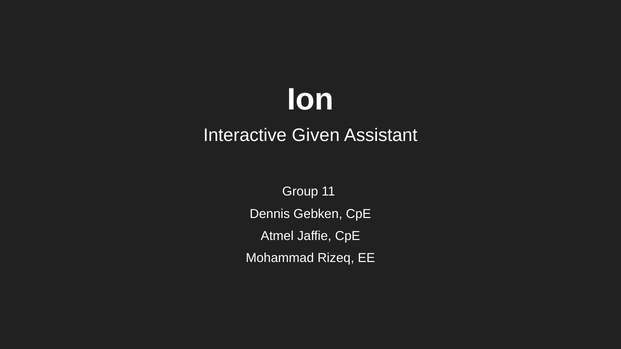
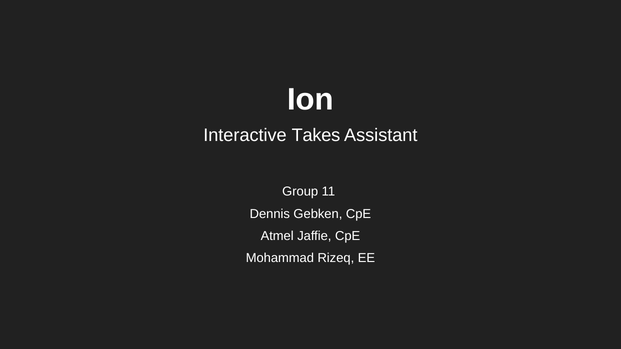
Given: Given -> Takes (316, 136)
